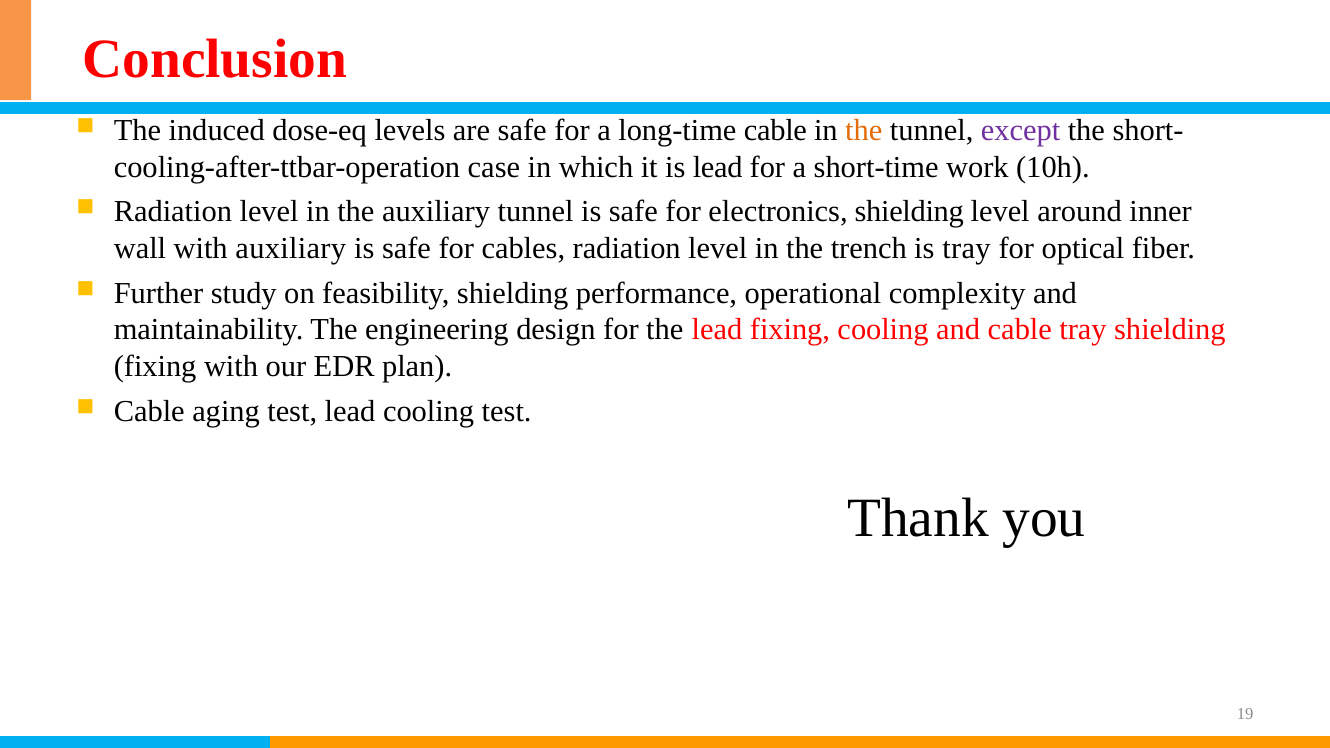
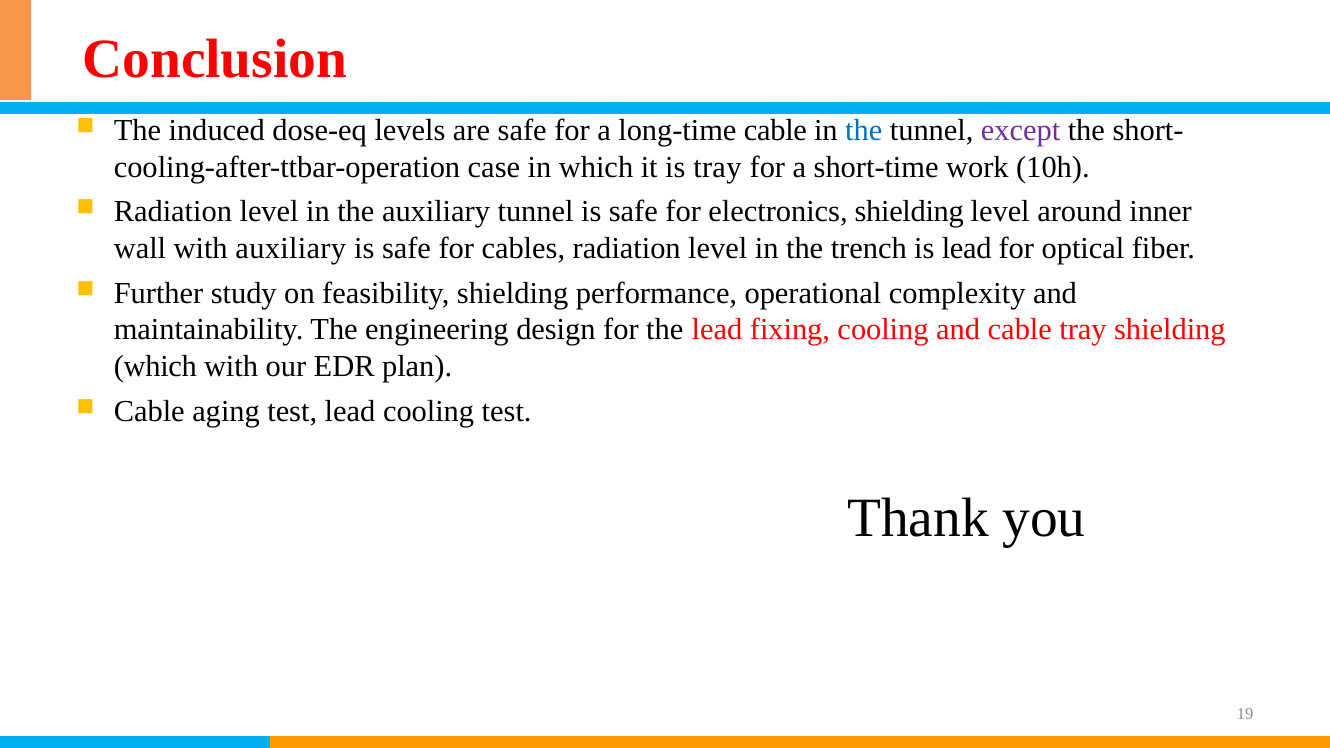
the colour: orange -> blue (864, 130)
is lead: lead -> tray (717, 167)
is tray: tray -> lead (967, 249)
fixing: fixing -> which (155, 367)
